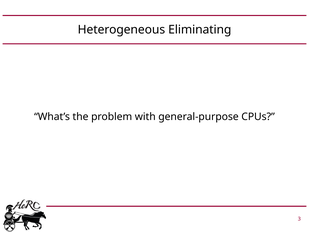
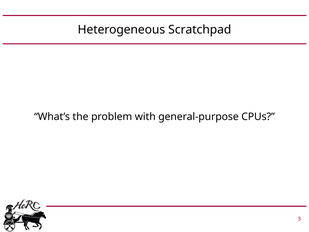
Eliminating: Eliminating -> Scratchpad (200, 30)
